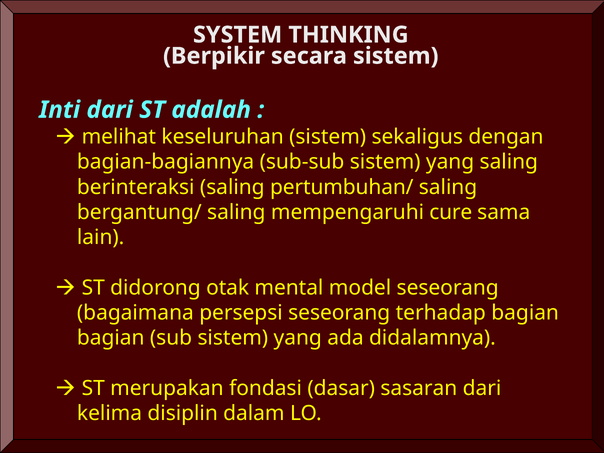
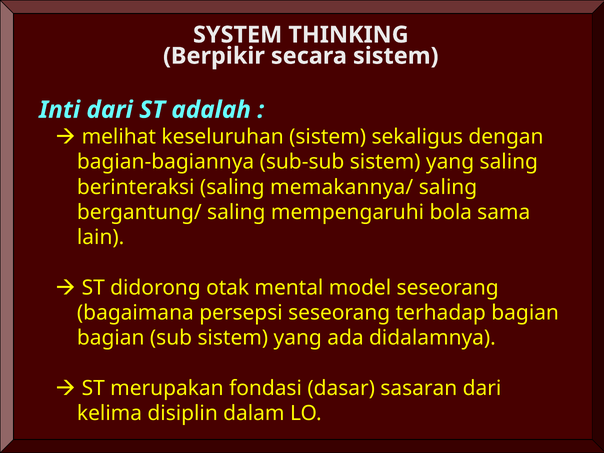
pertumbuhan/: pertumbuhan/ -> memakannya/ (342, 187)
cure: cure -> bola (451, 212)
